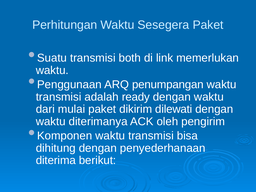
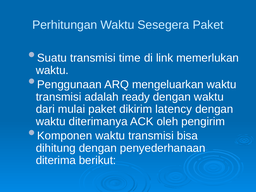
both: both -> time (130, 58)
penumpangan: penumpangan -> mengeluarkan (168, 85)
dilewati: dilewati -> latency (174, 109)
